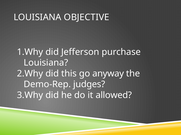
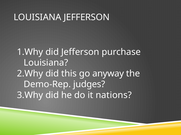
LOUISIANA OBJECTIVE: OBJECTIVE -> JEFFERSON (87, 17)
allowed: allowed -> nations (114, 96)
